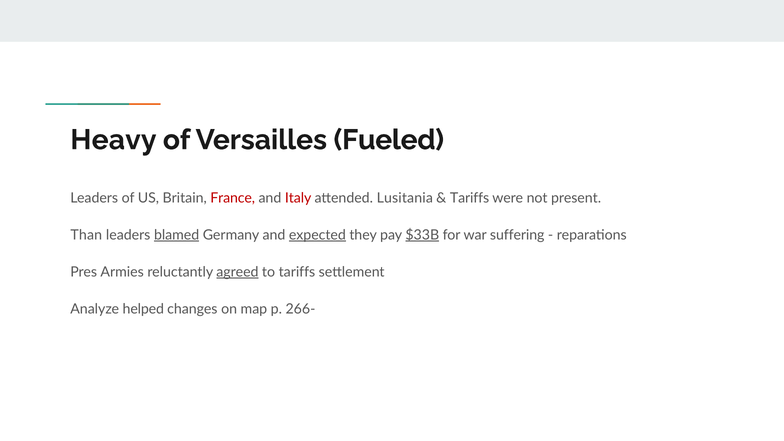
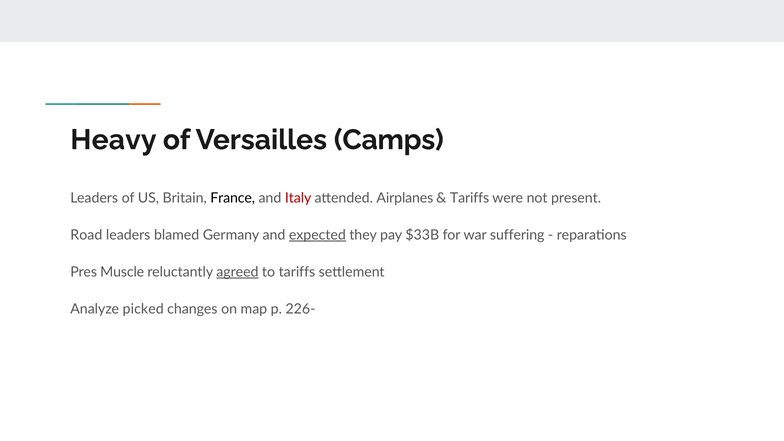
Fueled: Fueled -> Camps (389, 140)
France colour: red -> black (233, 198)
Lusitania: Lusitania -> Airplanes (405, 198)
Than: Than -> Road (86, 235)
blamed underline: present -> none (177, 235)
$33B underline: present -> none (422, 235)
Armies: Armies -> Muscle (122, 272)
helped: helped -> picked (143, 309)
266-: 266- -> 226- (300, 309)
